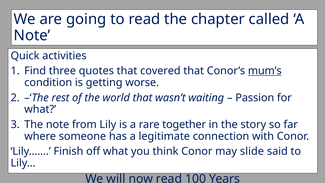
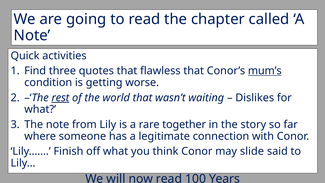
covered: covered -> flawless (160, 71)
rest underline: none -> present (60, 98)
Passion: Passion -> Dislikes (255, 98)
